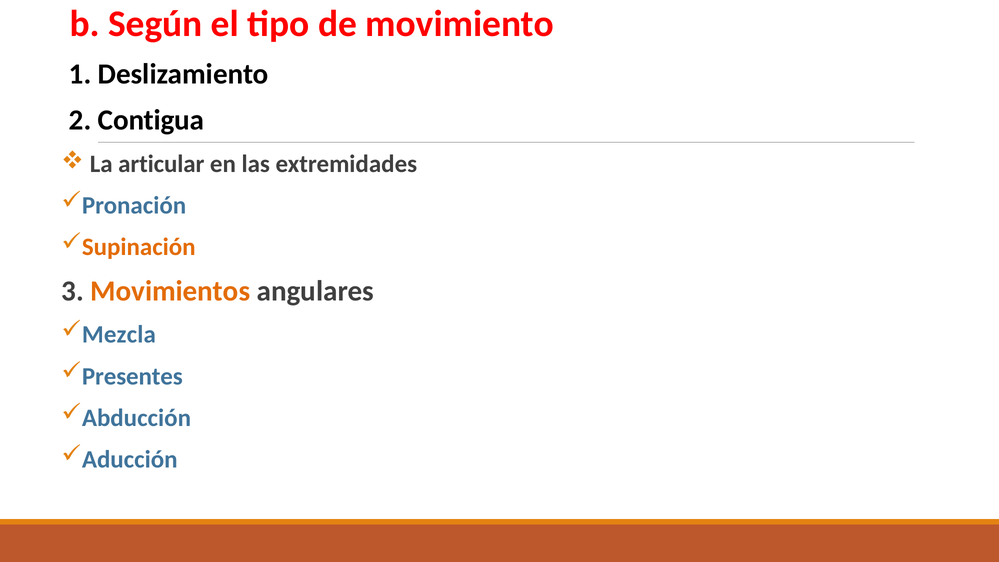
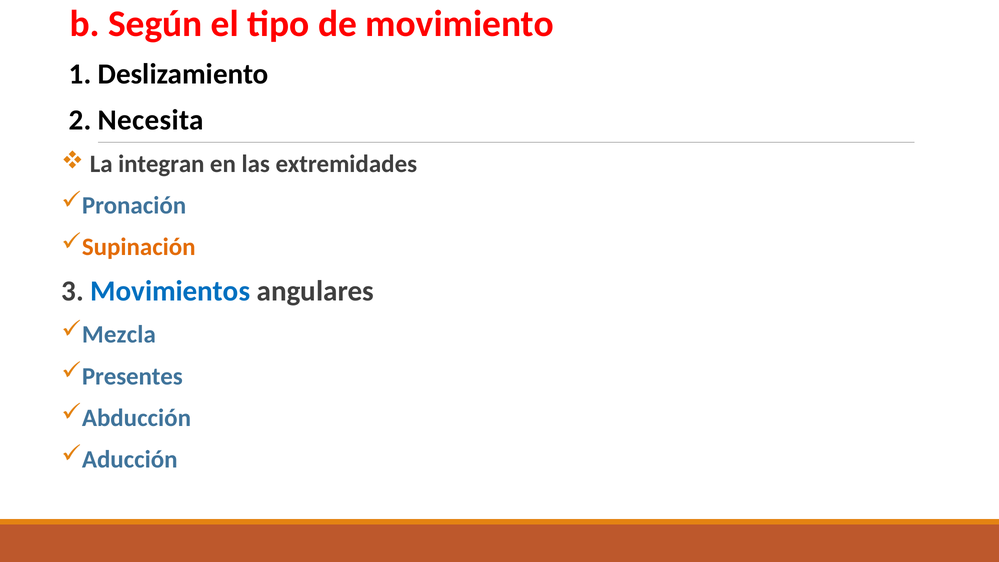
Contigua: Contigua -> Necesita (151, 120)
articular: articular -> integran (161, 164)
Movimientos colour: orange -> blue (170, 291)
